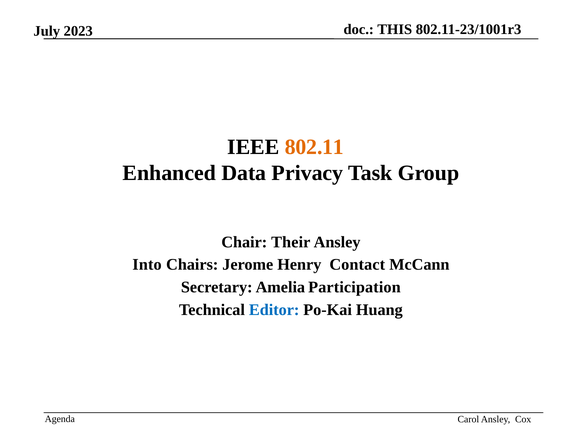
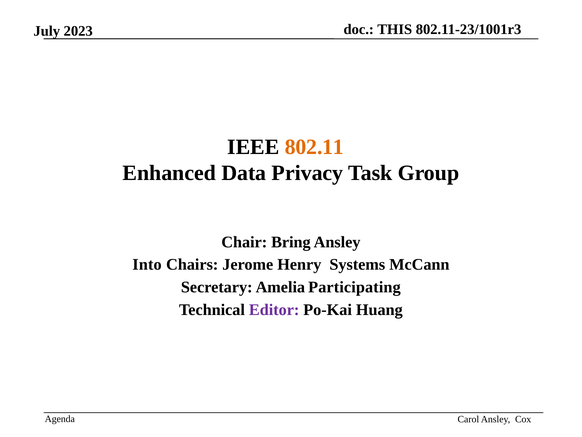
Their: Their -> Bring (291, 242)
Contact: Contact -> Systems (357, 264)
Participation: Participation -> Participating (354, 287)
Editor colour: blue -> purple (274, 310)
